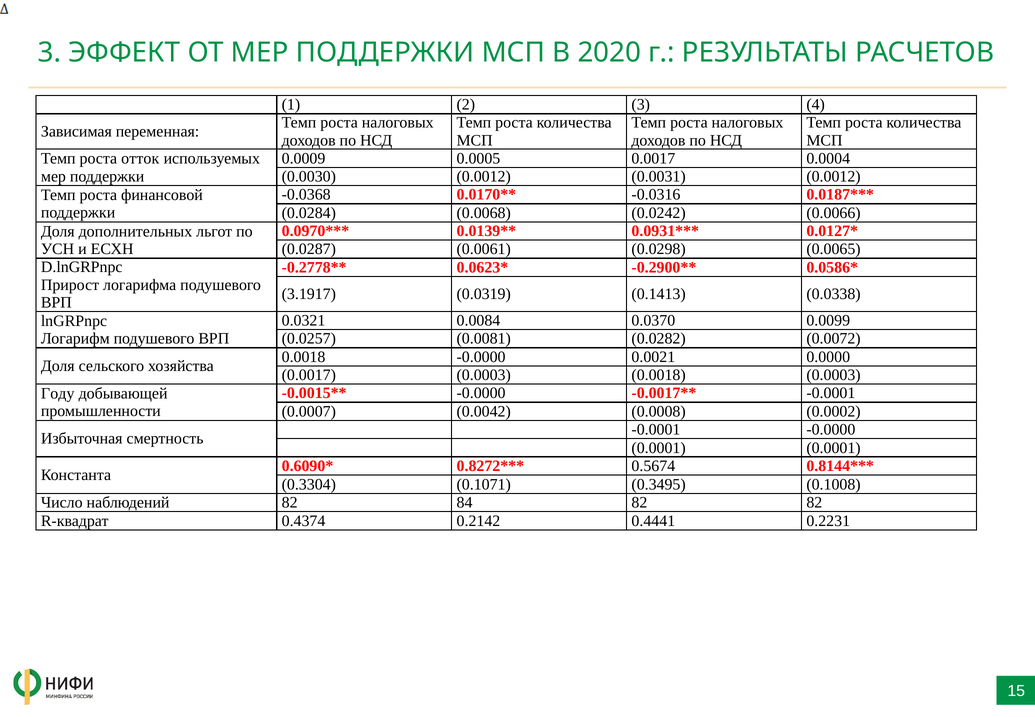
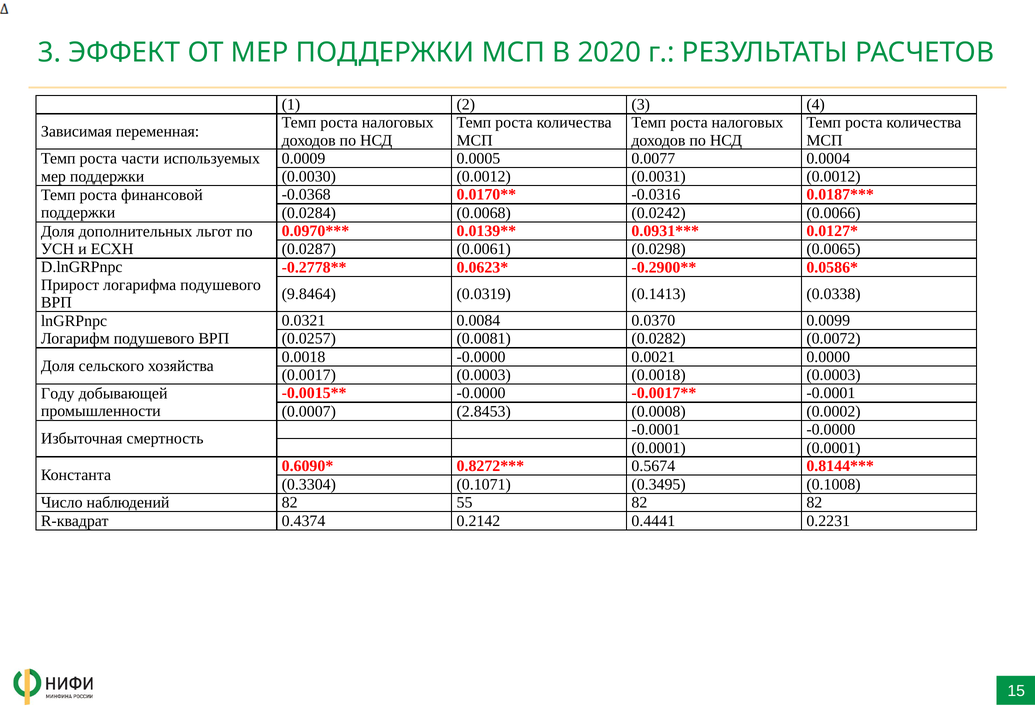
0.0005 0.0017: 0.0017 -> 0.0077 (653, 158)
отток: отток -> части (140, 158)
3.1917: 3.1917 -> 9.8464 (309, 294)
0.0042: 0.0042 -> 2.8453 (484, 411)
84: 84 -> 55 (465, 502)
